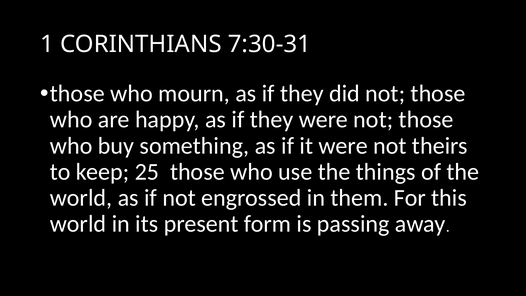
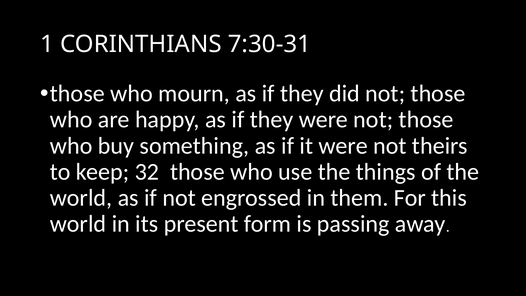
25: 25 -> 32 (147, 172)
